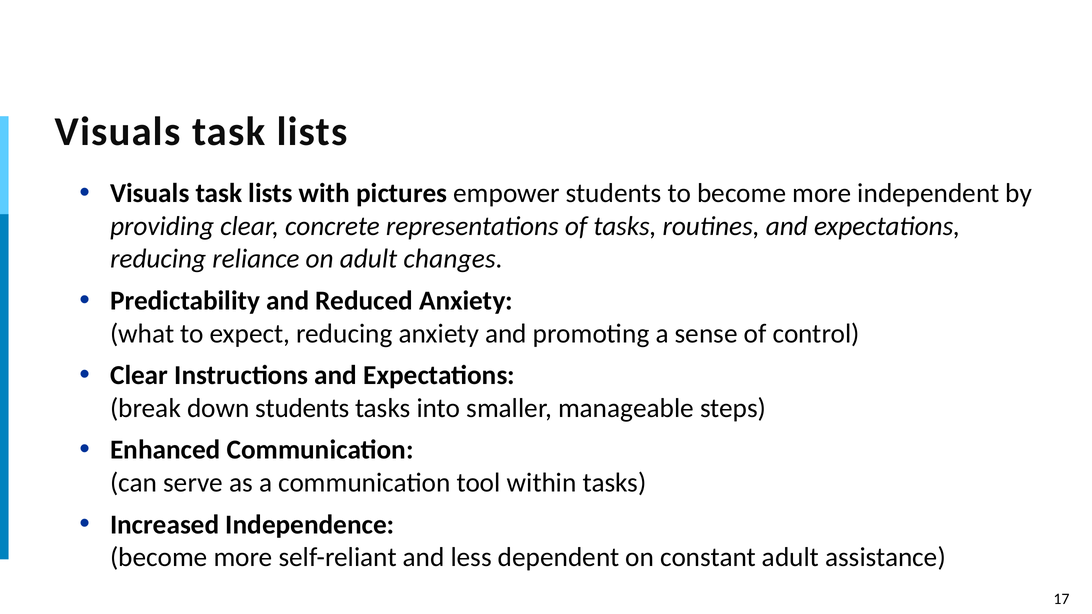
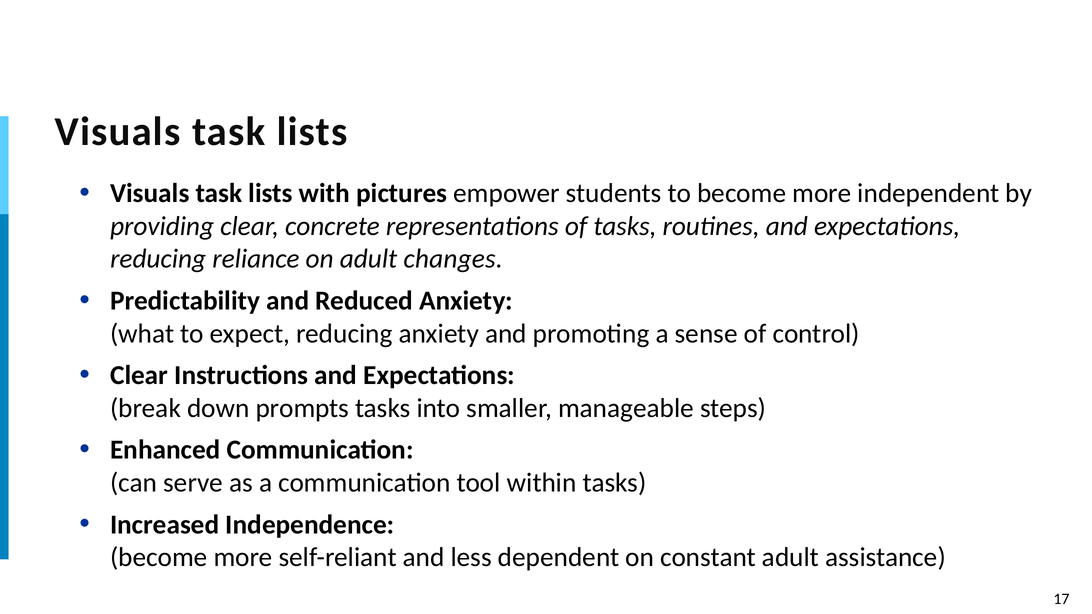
down students: students -> prompts (302, 408)
